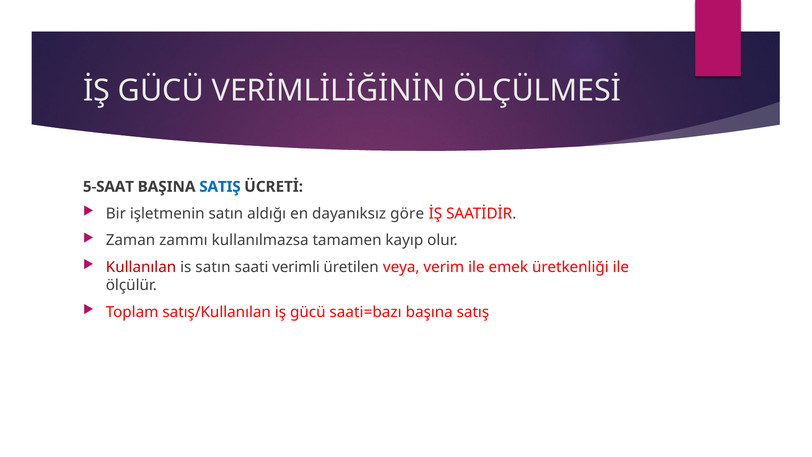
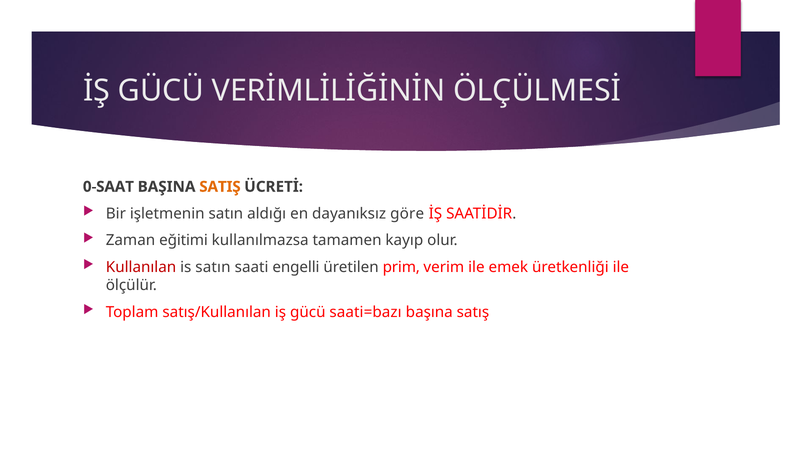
5-SAAT: 5-SAAT -> 0-SAAT (108, 187)
SATIŞ colour: blue -> orange (220, 187)
zammı: zammı -> eğitimi (184, 240)
verimli: verimli -> engelli (296, 267)
veya: veya -> prim (401, 267)
